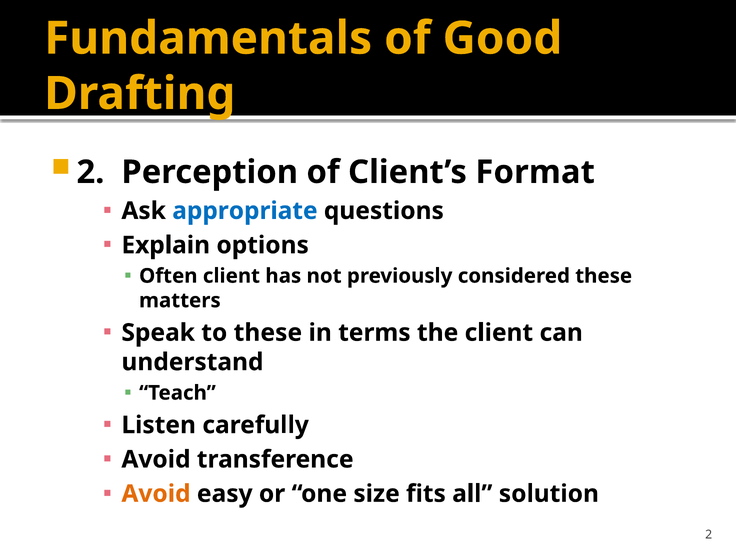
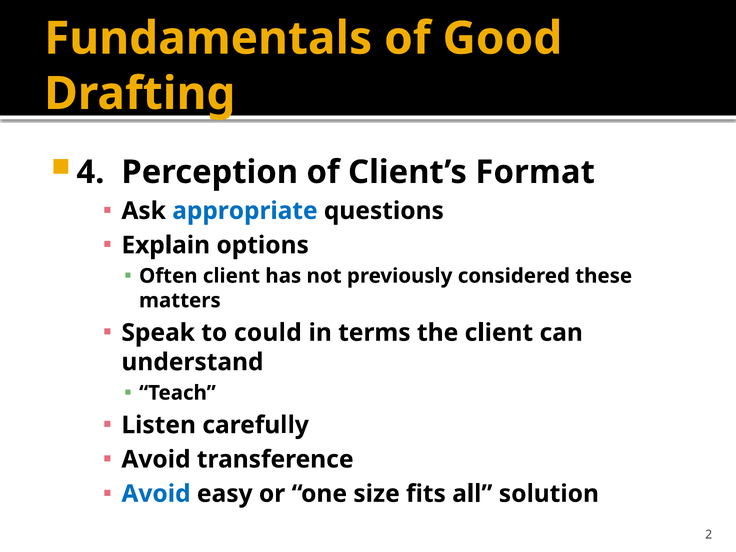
2: 2 -> 4 (90, 172)
to these: these -> could (268, 333)
Avoid colour: orange -> blue (156, 494)
